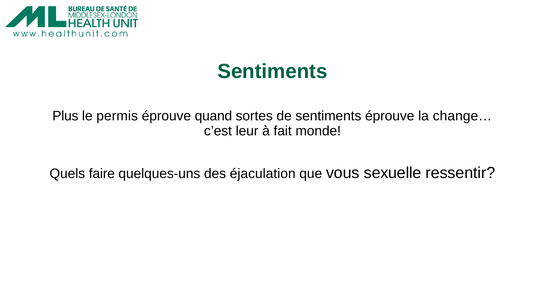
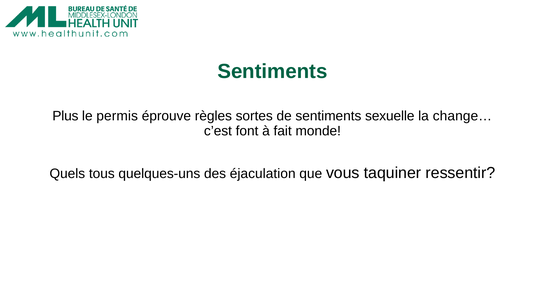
quand: quand -> règles (213, 116)
sentiments éprouve: éprouve -> sexuelle (390, 116)
leur: leur -> font (247, 131)
faire: faire -> tous (102, 173)
sexuelle: sexuelle -> taquiner (393, 173)
